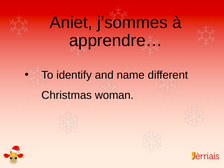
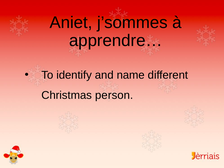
woman: woman -> person (114, 95)
